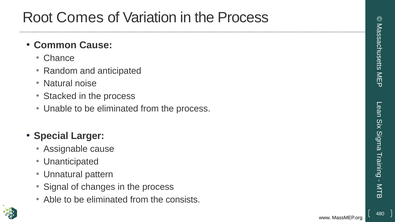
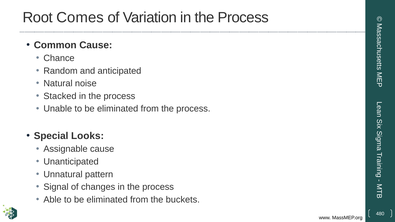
Larger: Larger -> Looks (88, 136)
consists: consists -> buckets (183, 200)
